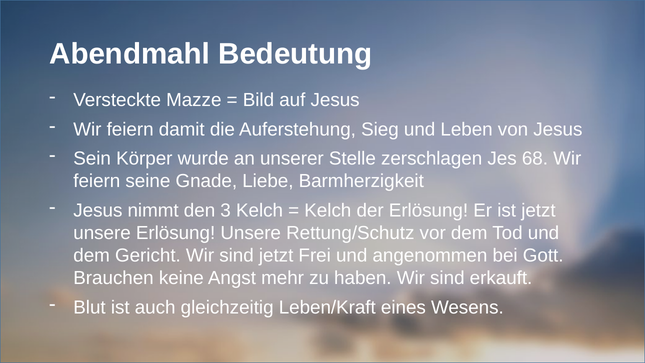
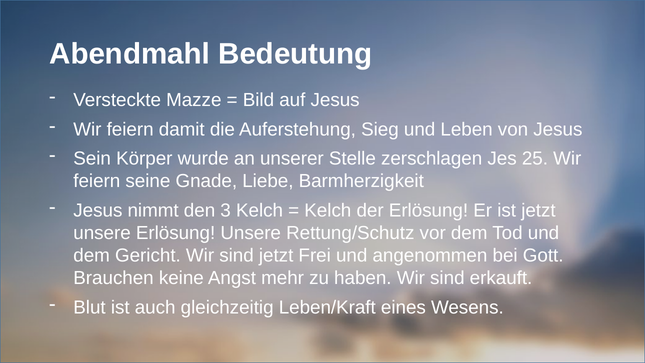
68: 68 -> 25 (535, 159)
